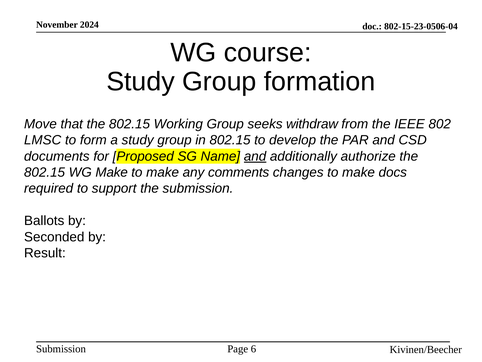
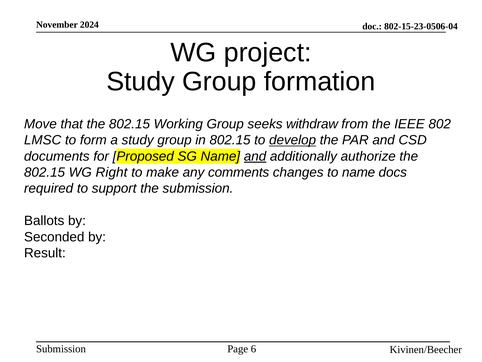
course: course -> project (268, 53)
develop underline: none -> present (293, 140)
WG Make: Make -> Right (112, 172)
changes to make: make -> name (359, 172)
